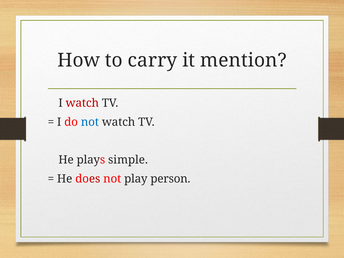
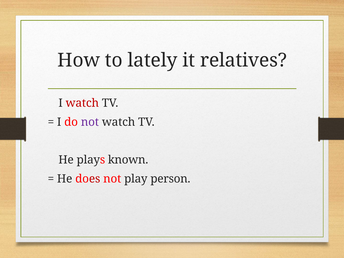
carry: carry -> lately (153, 60)
mention: mention -> relatives (244, 60)
not colour: blue -> purple (90, 122)
simple: simple -> known (128, 160)
